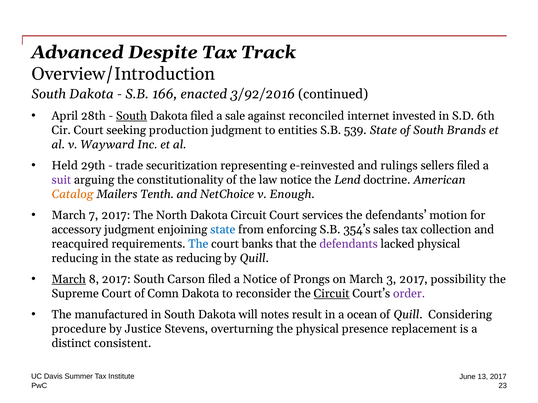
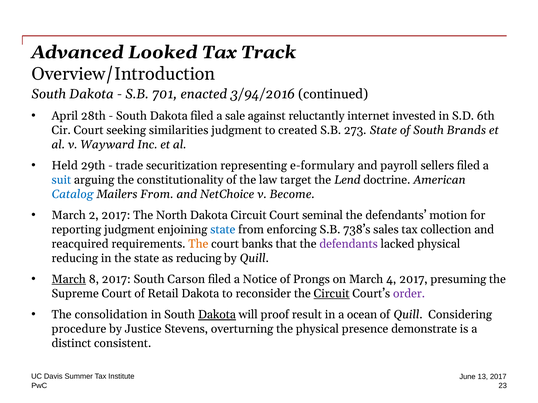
Despite: Despite -> Looked (163, 52)
166: 166 -> 701 (165, 94)
3/92/2016: 3/92/2016 -> 3/94/2016 (263, 94)
South underline: present -> none (132, 116)
reconciled: reconciled -> reluctantly (316, 116)
production: production -> similarities (179, 130)
entities: entities -> created (298, 130)
539: 539 -> 273 (355, 130)
e-reinvested: e-reinvested -> e-formulary (322, 166)
rulings: rulings -> payroll (399, 166)
suit colour: purple -> blue (61, 180)
law notice: notice -> target (296, 180)
Catalog colour: orange -> blue (73, 195)
Mailers Tenth: Tenth -> From (157, 195)
Enough: Enough -> Become (292, 195)
7: 7 -> 2 (94, 216)
services: services -> seminal (323, 216)
accessory: accessory -> reporting (76, 230)
354’s: 354’s -> 738’s (357, 230)
The colour: blue -> orange (198, 244)
3: 3 -> 4 (391, 280)
possibility: possibility -> presuming (458, 280)
Comn: Comn -> Retail (163, 294)
manufactured: manufactured -> consolidation (111, 315)
Dakota underline: none -> present (217, 315)
notes: notes -> proof (275, 315)
replacement: replacement -> demonstrate (424, 329)
